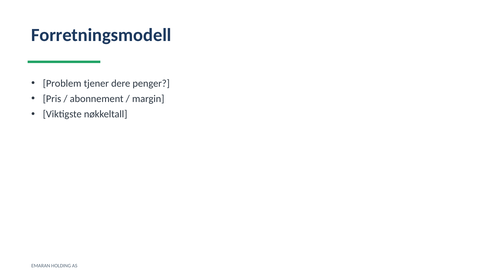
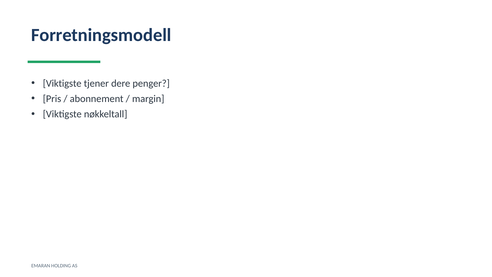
Problem: Problem -> Viktigste (62, 83)
